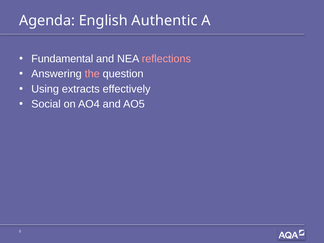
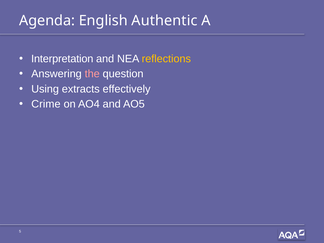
Fundamental: Fundamental -> Interpretation (62, 59)
reflections colour: pink -> yellow (166, 59)
Social: Social -> Crime (46, 104)
